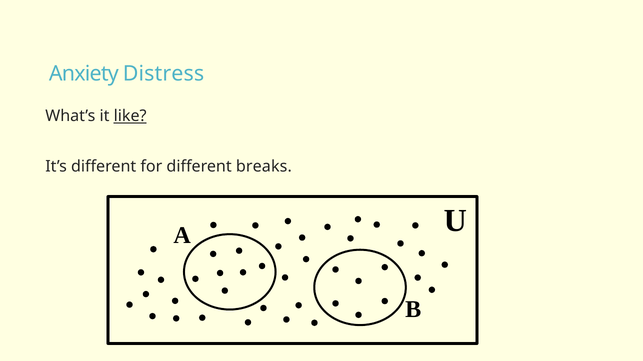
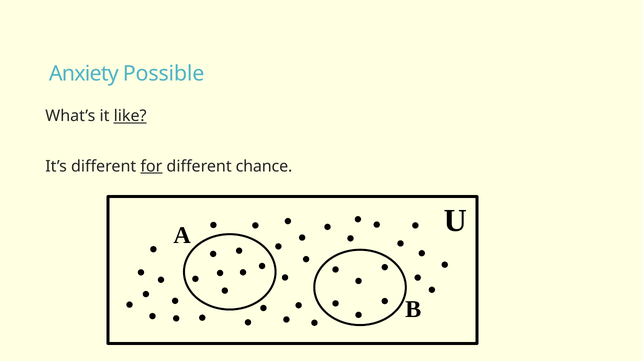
Distress: Distress -> Possible (164, 74)
for underline: none -> present (151, 167)
breaks: breaks -> chance (264, 167)
